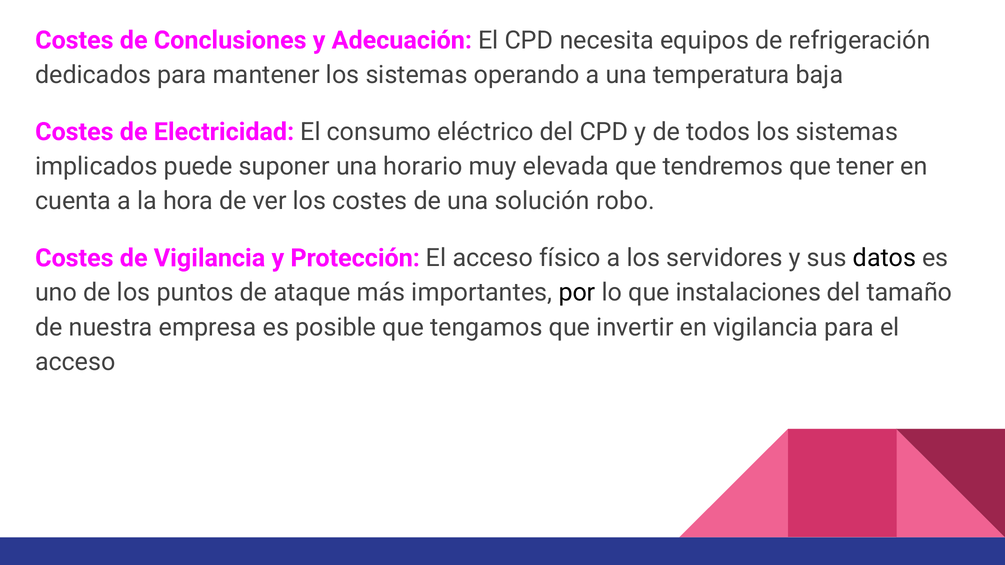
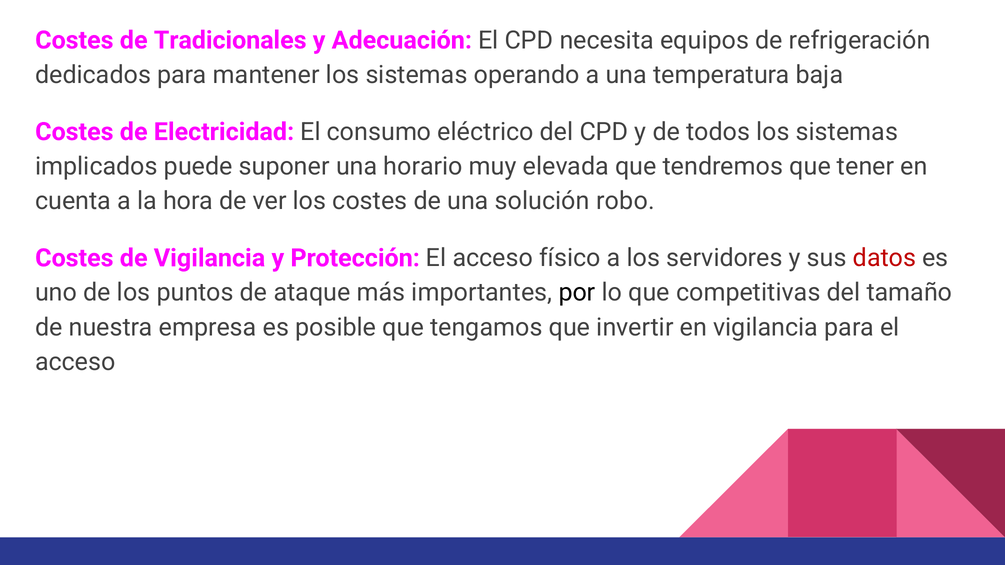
Conclusiones: Conclusiones -> Tradicionales (230, 40)
datos colour: black -> red (884, 258)
instalaciones: instalaciones -> competitivas (748, 293)
